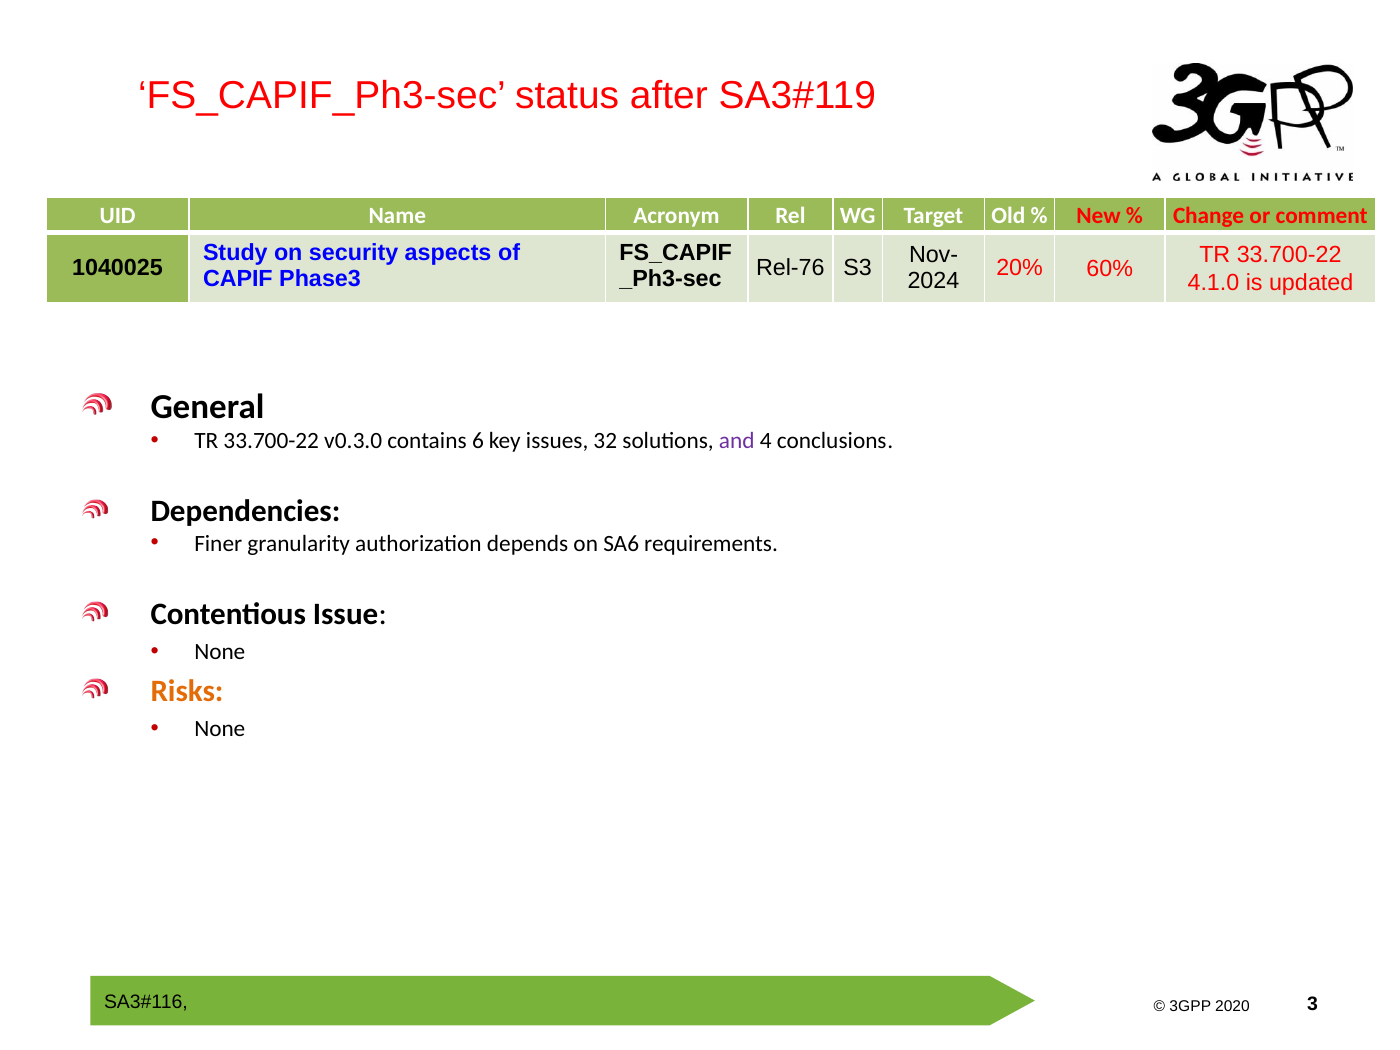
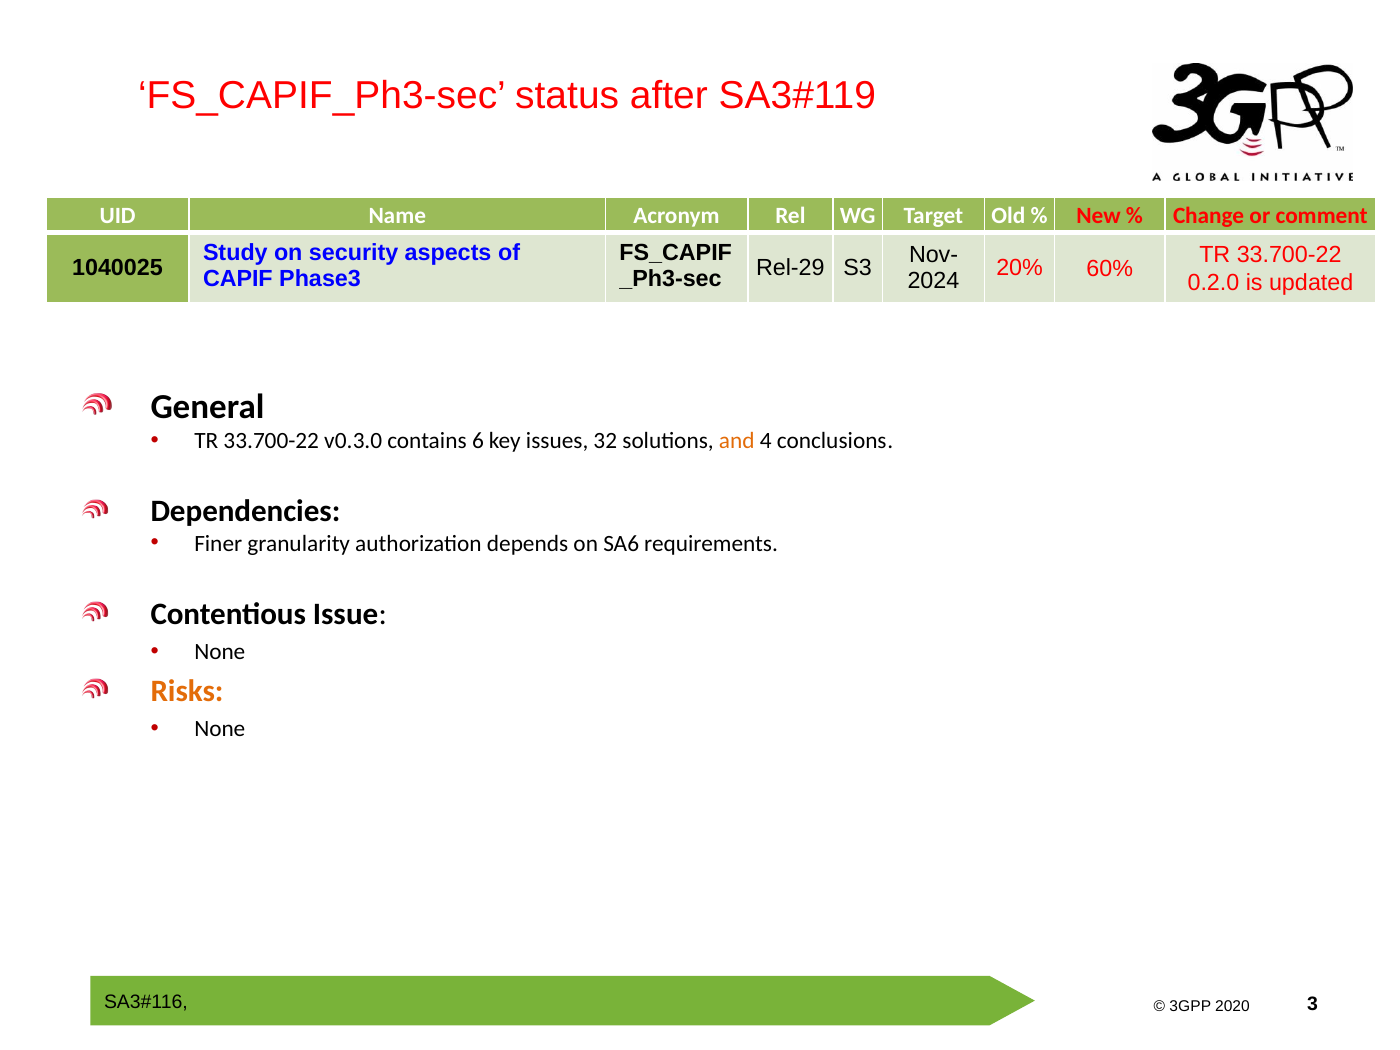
Rel-76: Rel-76 -> Rel-29 (790, 268)
4.1.0: 4.1.0 -> 0.2.0 (1213, 283)
and colour: purple -> orange (737, 441)
